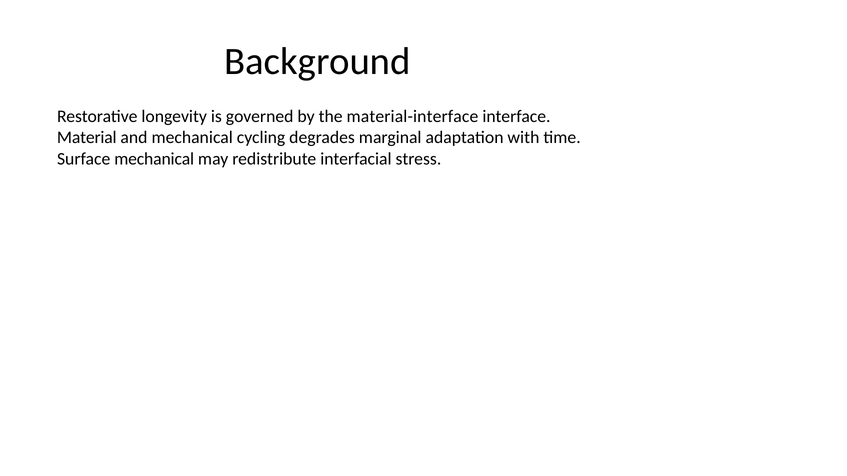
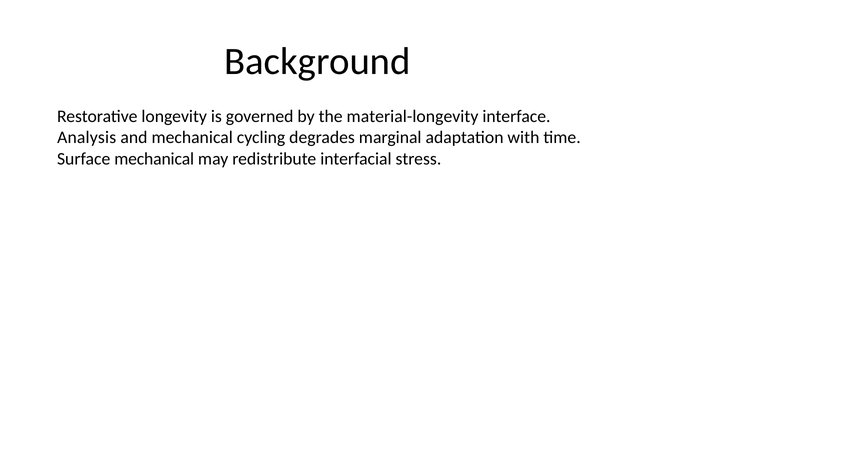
material-interface: material-interface -> material-longevity (412, 117)
Material: Material -> Analysis (87, 138)
